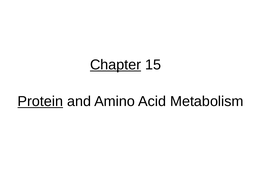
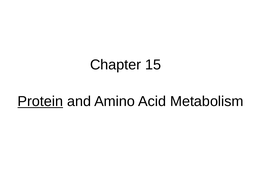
Chapter underline: present -> none (116, 65)
